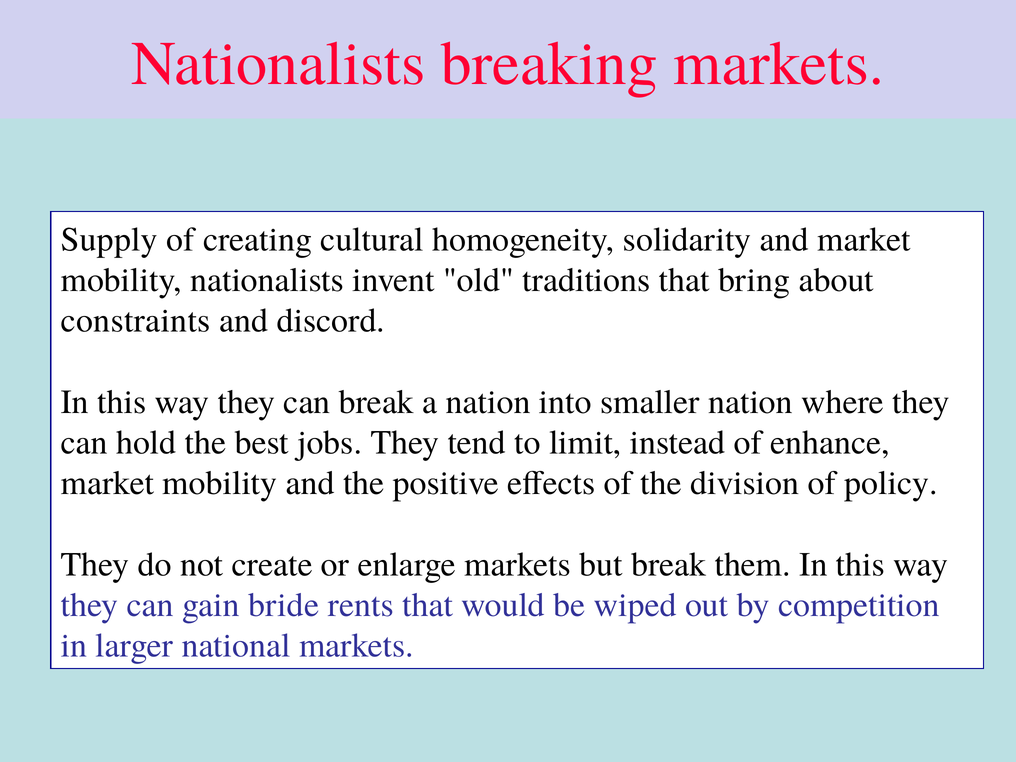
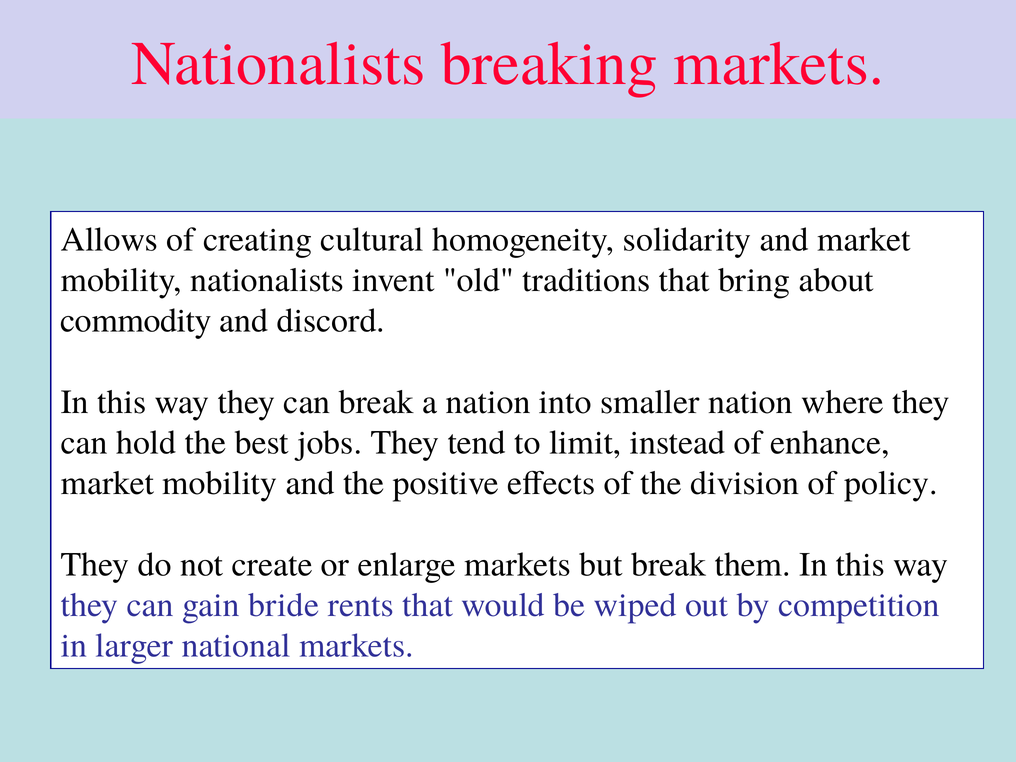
Supply: Supply -> Allows (109, 239)
constraints: constraints -> commodity (136, 321)
